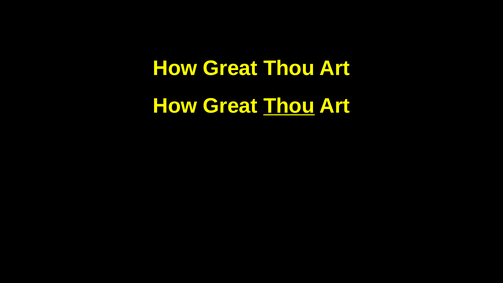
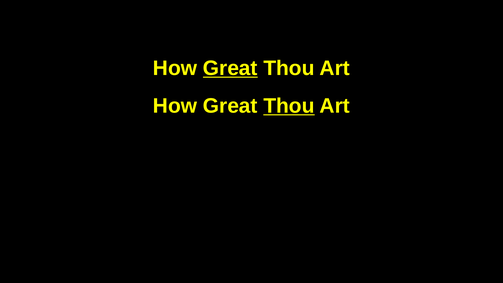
Great underline: none -> present (230, 68)
